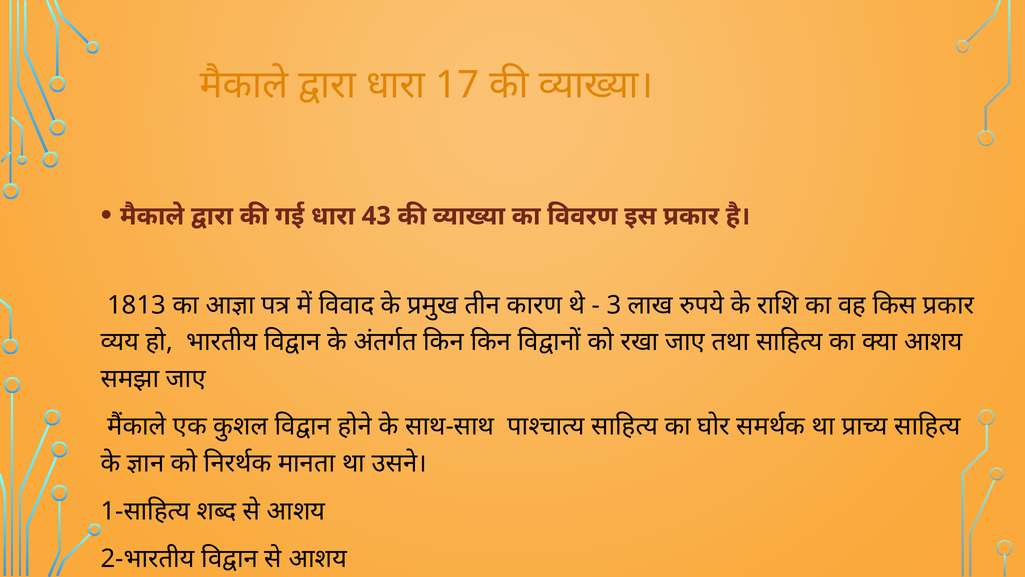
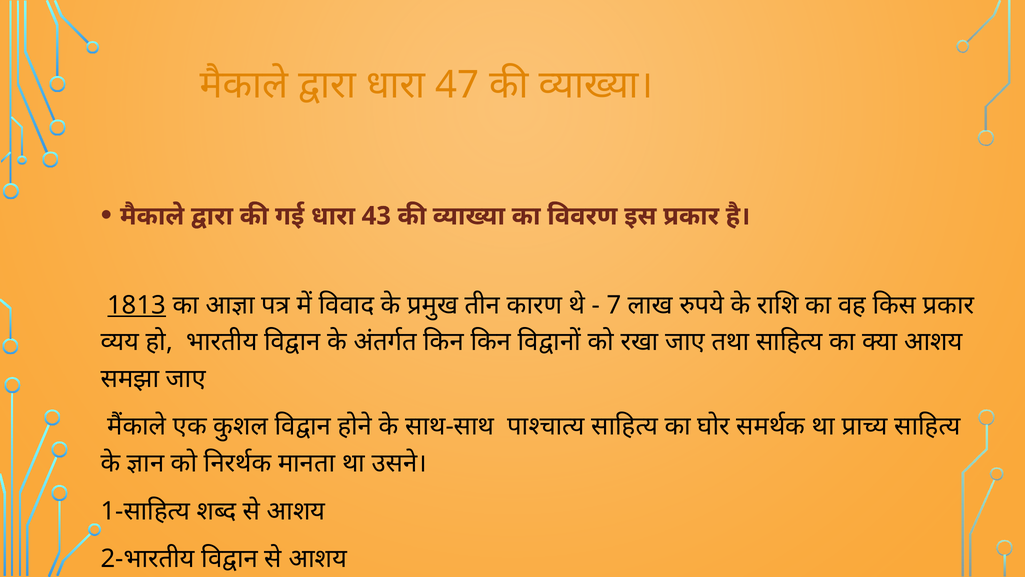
17: 17 -> 47 (457, 85)
1813 underline: none -> present (137, 305)
3: 3 -> 7 (614, 305)
